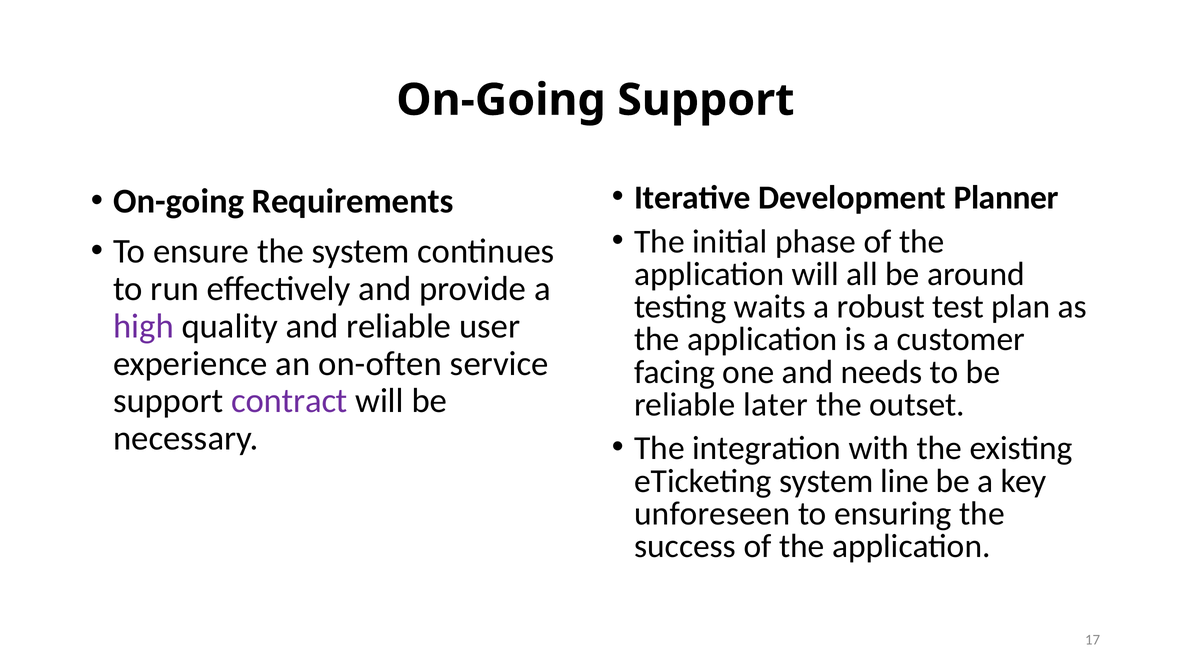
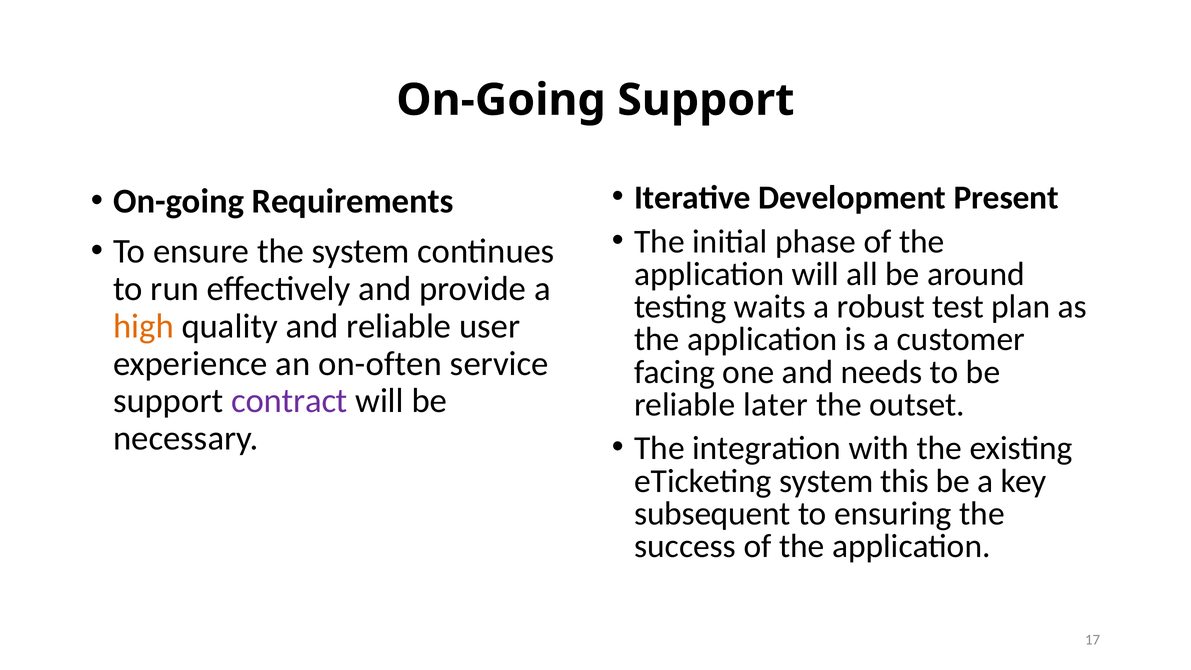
Planner: Planner -> Present (1006, 198)
high colour: purple -> orange (143, 326)
line: line -> this (905, 481)
unforeseen: unforeseen -> subsequent (712, 513)
